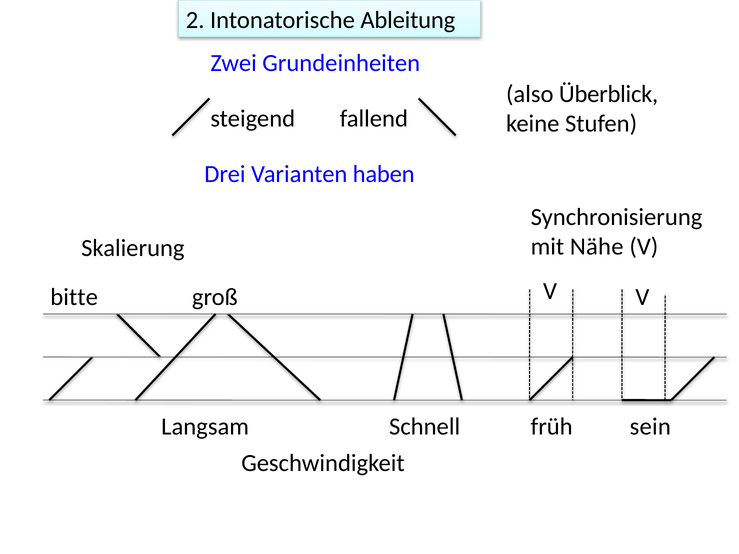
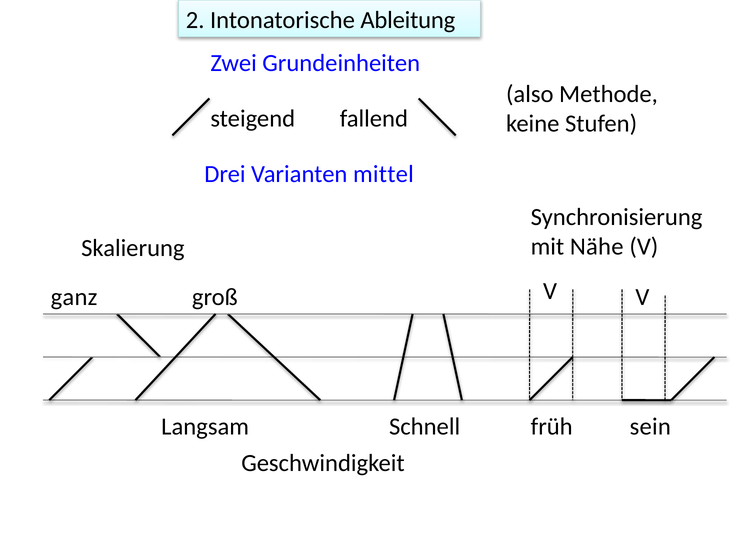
Überblick: Überblick -> Methode (608, 94)
haben: haben -> mittel (383, 174)
bitte: bitte -> ganz (74, 297)
